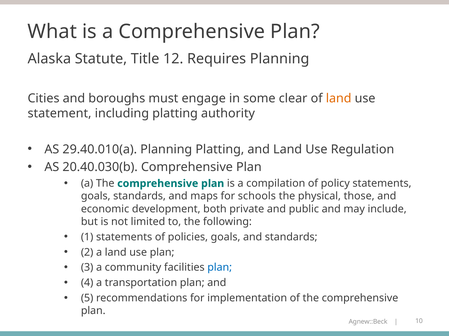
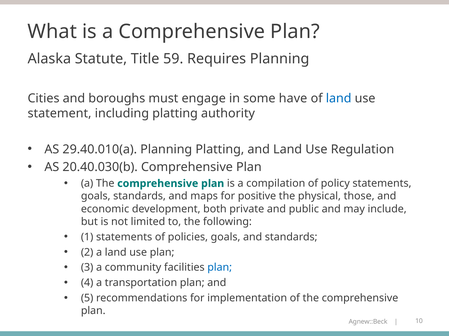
12: 12 -> 59 (173, 59)
clear: clear -> have (293, 99)
land colour: orange -> blue (339, 99)
schools: schools -> positive (257, 197)
